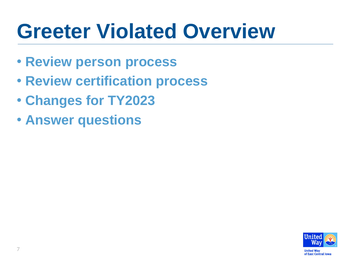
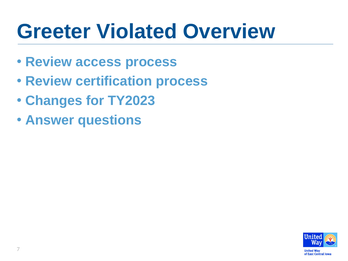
person: person -> access (99, 62)
